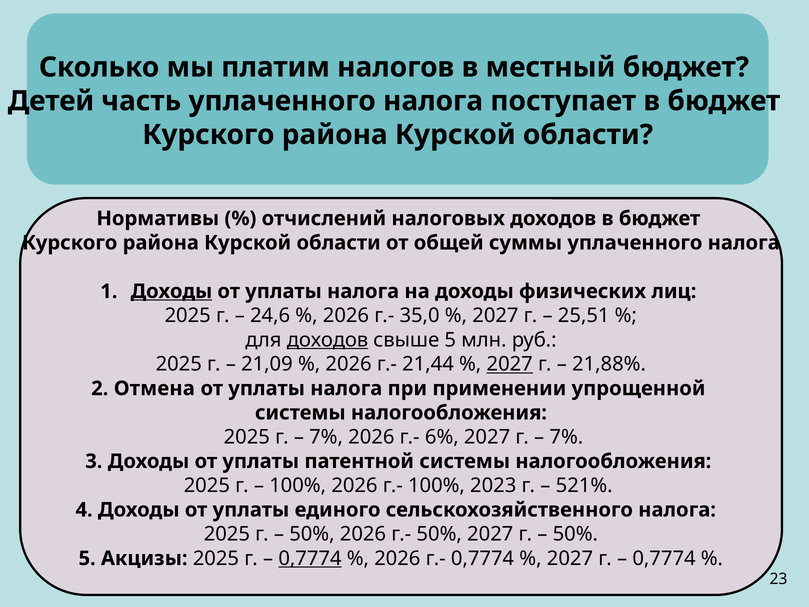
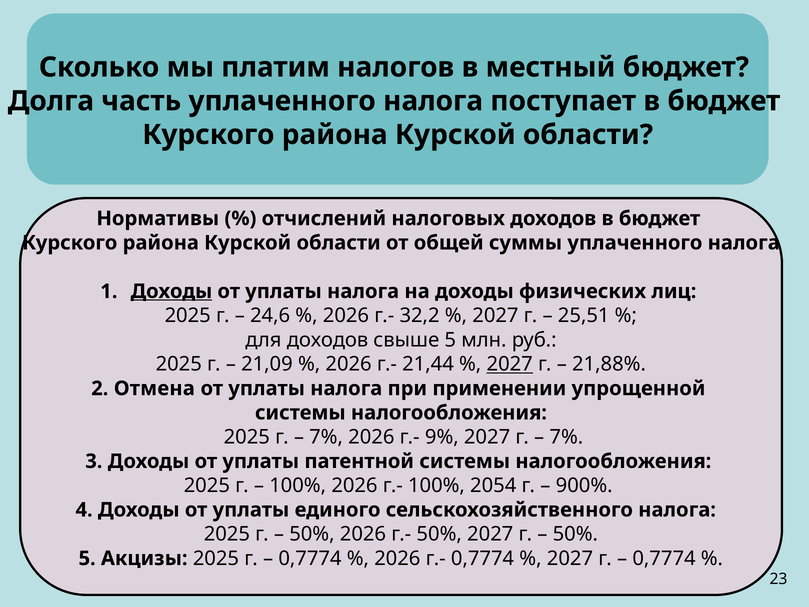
Детей: Детей -> Долга (51, 101)
35,0: 35,0 -> 32,2 (420, 315)
доходов underline: present -> none (327, 340)
6%: 6% -> 9% (442, 437)
2023: 2023 -> 2054 (493, 485)
521%: 521% -> 900% (584, 485)
0,7774 underline: present -> none (310, 558)
